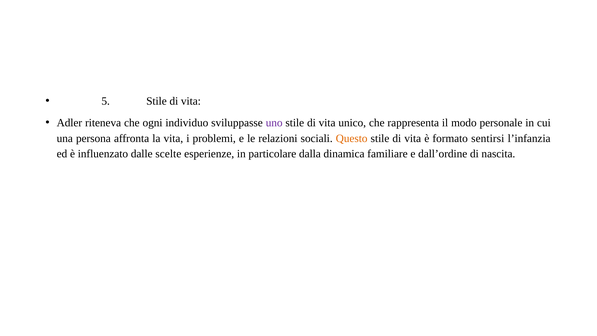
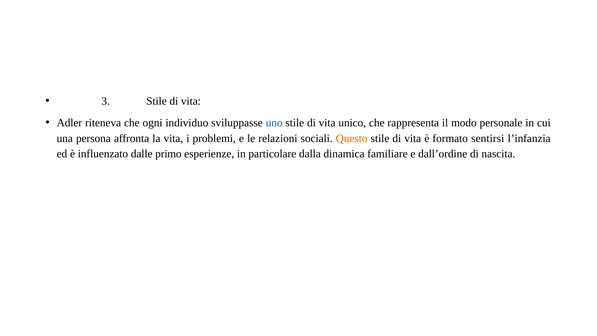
5: 5 -> 3 (106, 101)
uno colour: purple -> blue (274, 123)
scelte: scelte -> primo (168, 154)
